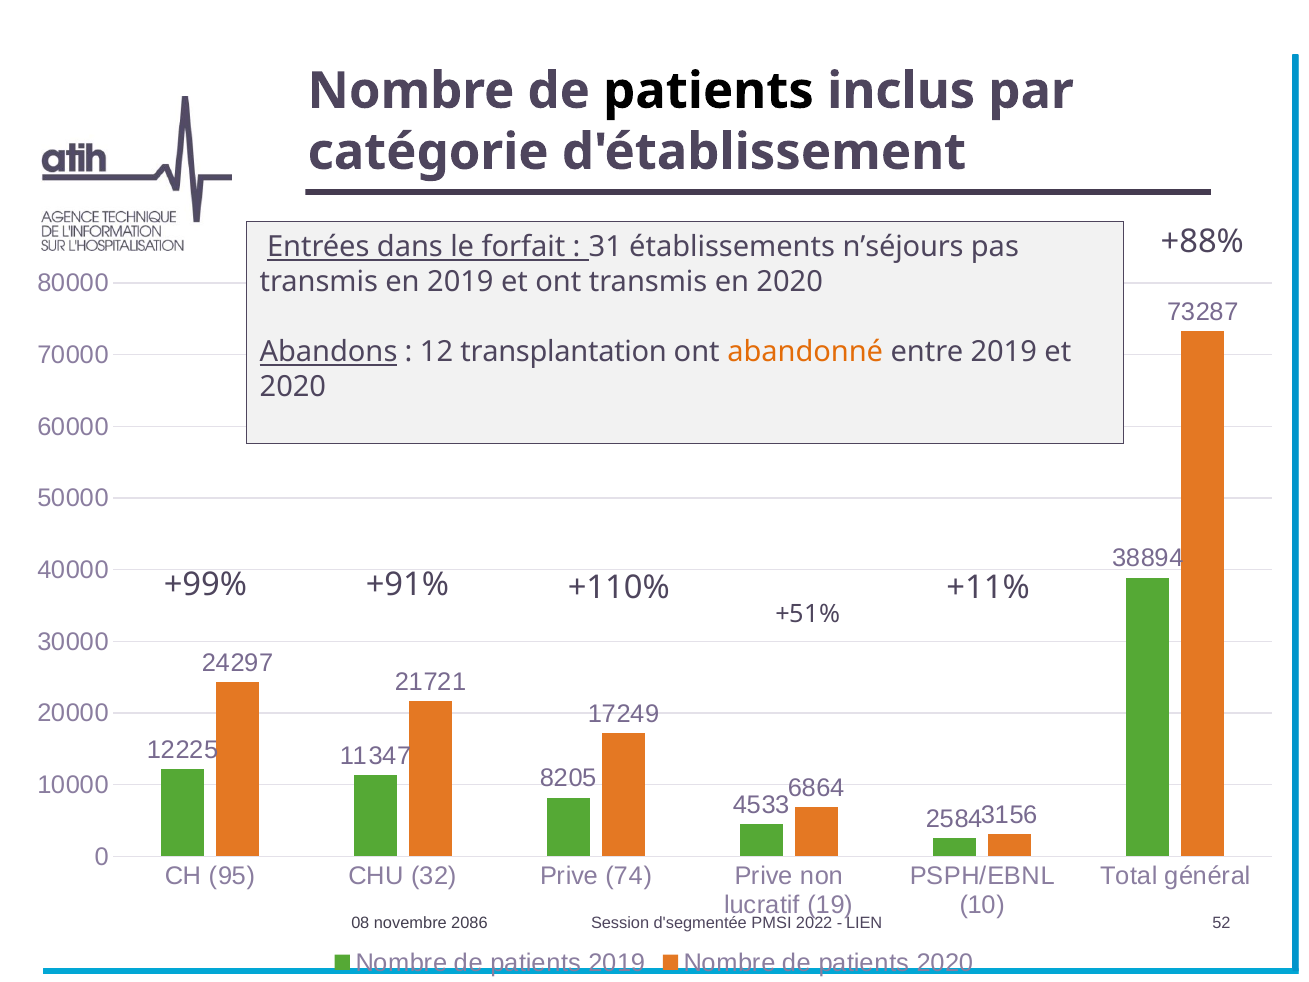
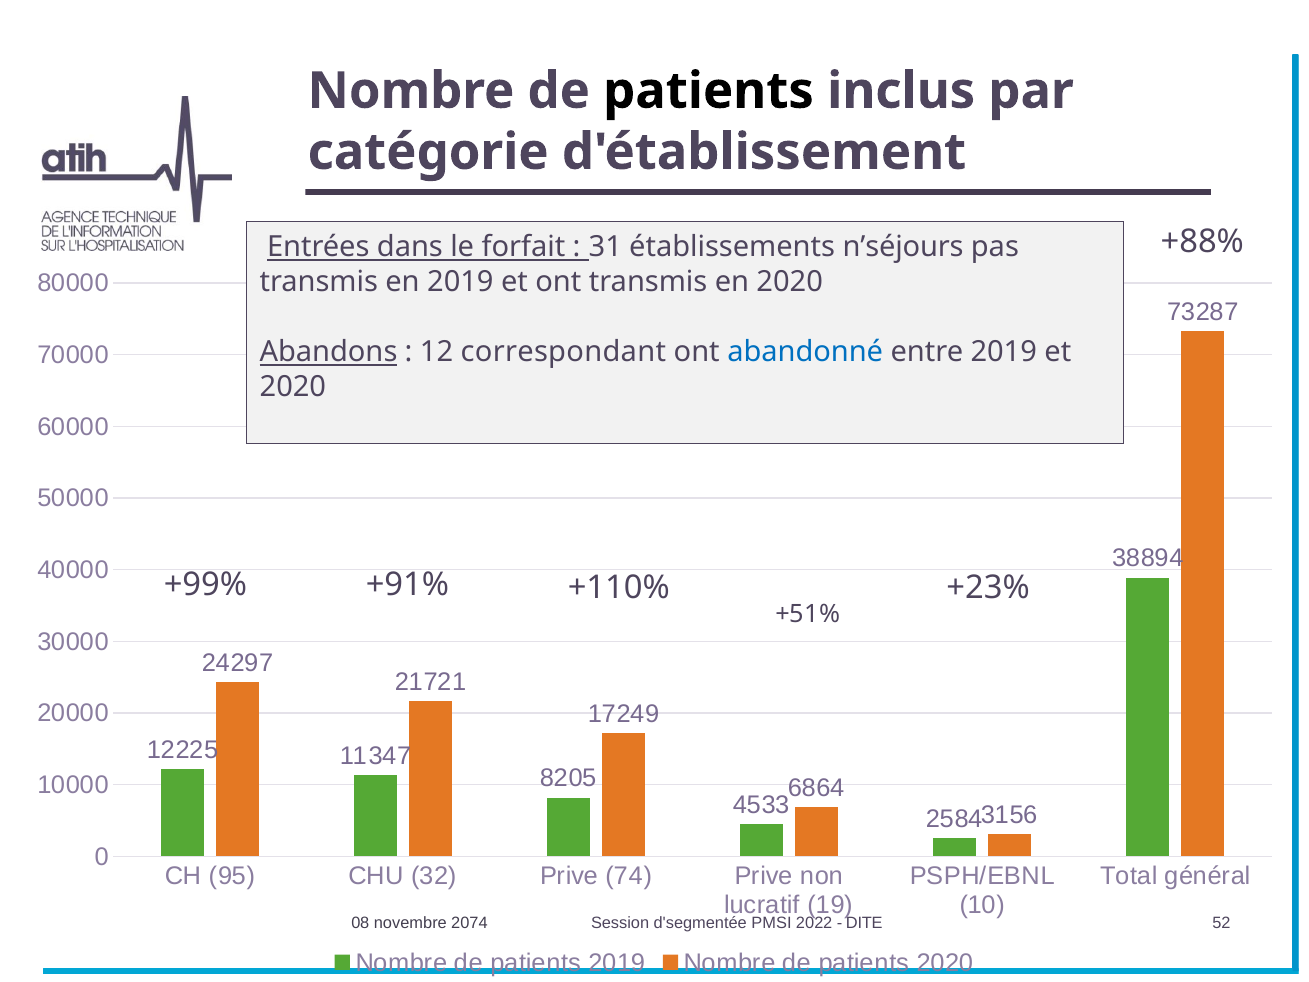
transplantation: transplantation -> correspondant (563, 352)
abandonné colour: orange -> blue (805, 352)
+11%: +11% -> +23% (988, 588)
LIEN: LIEN -> DITE (864, 923)
2086: 2086 -> 2074 (469, 923)
